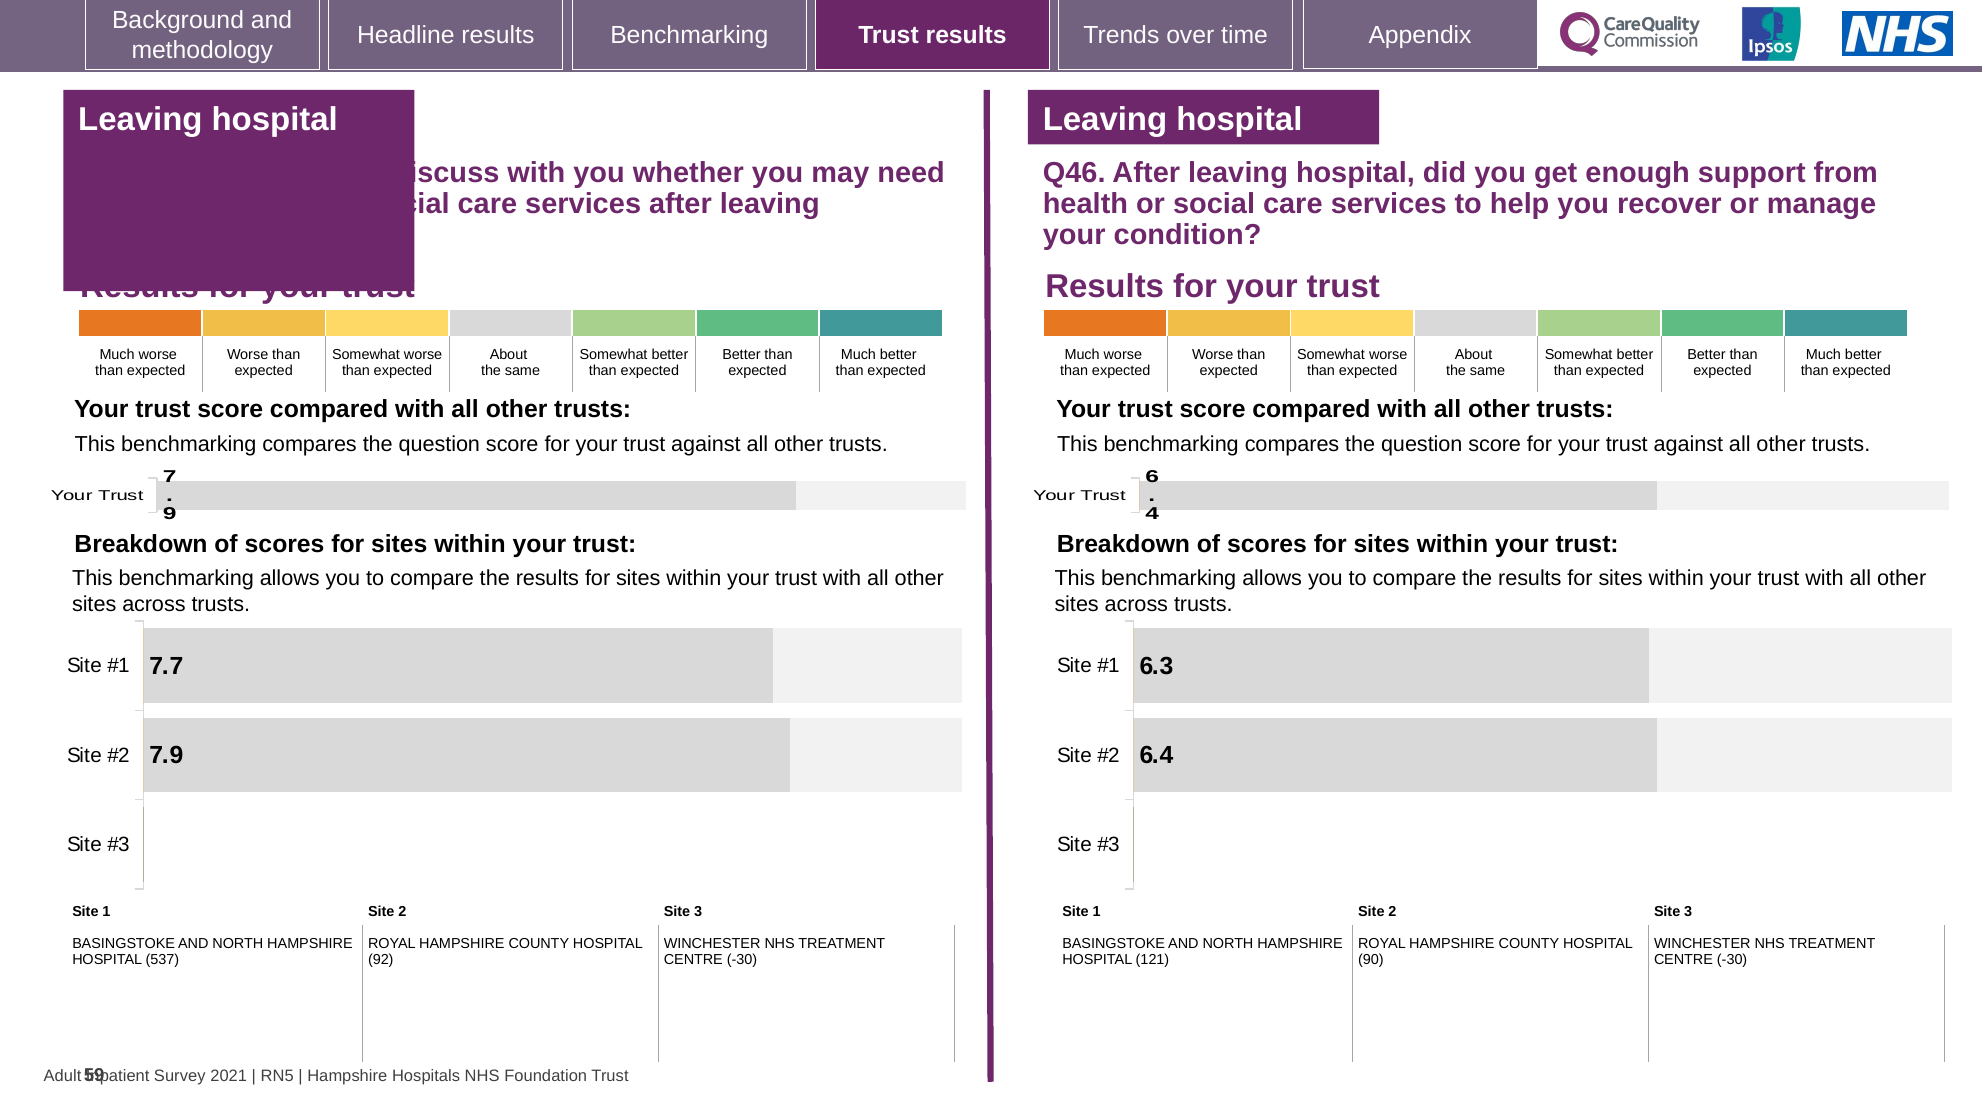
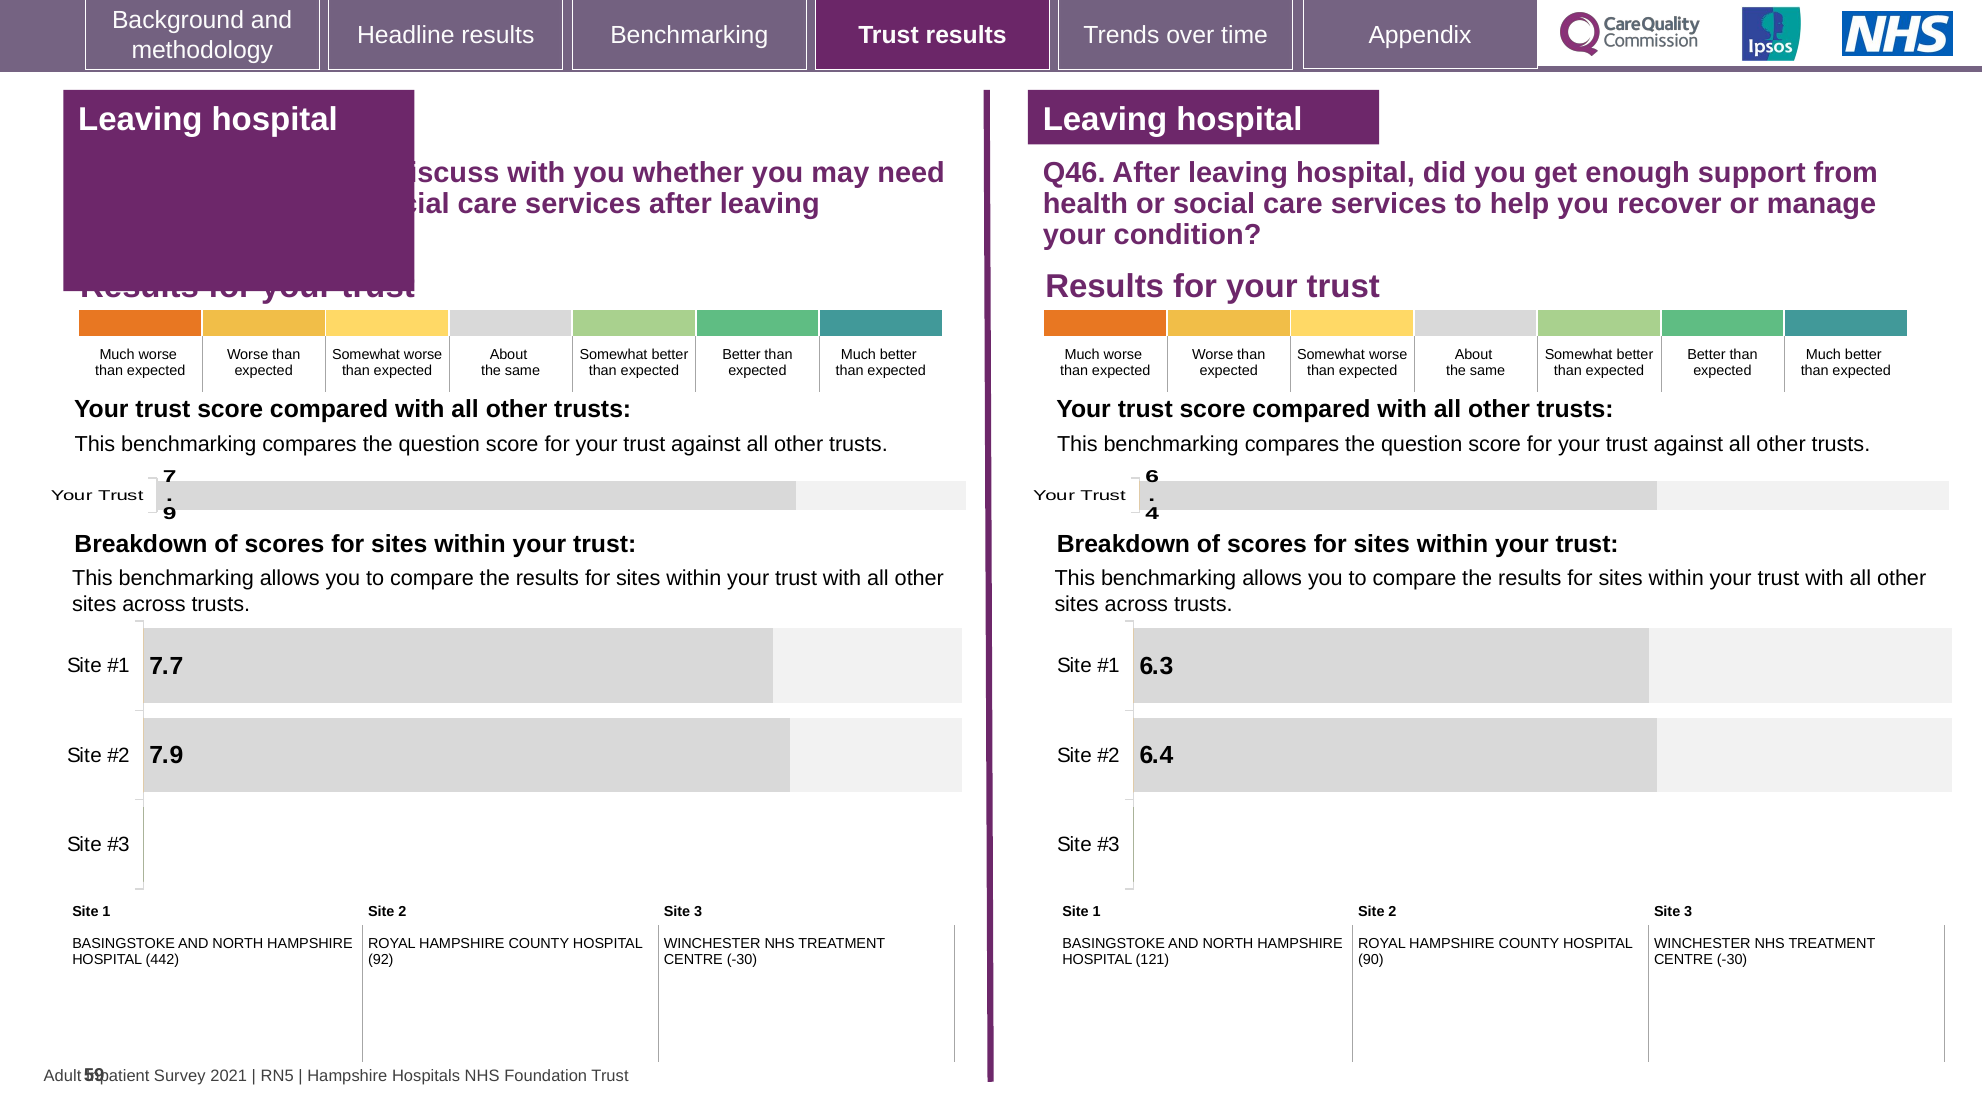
537: 537 -> 442 (162, 960)
